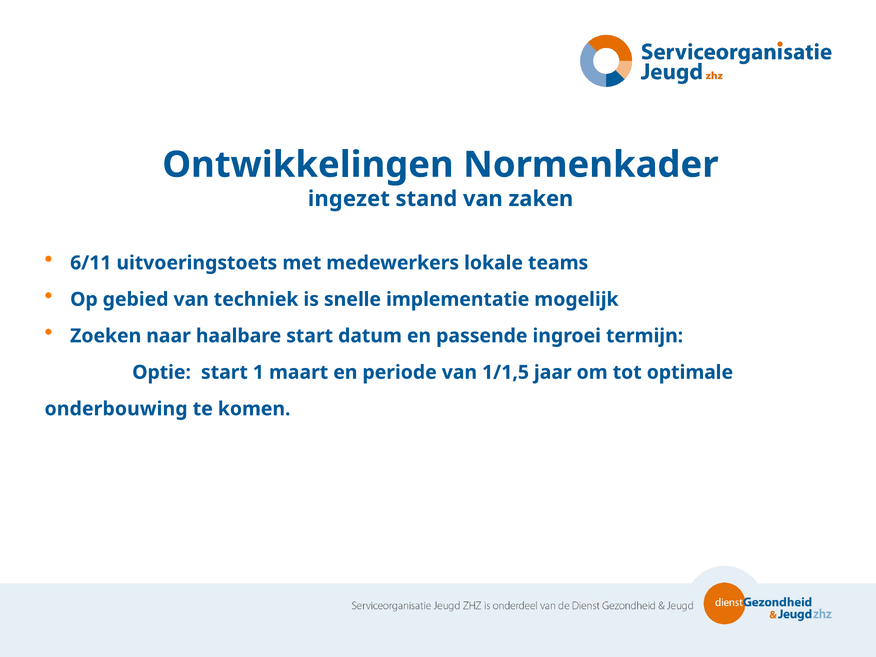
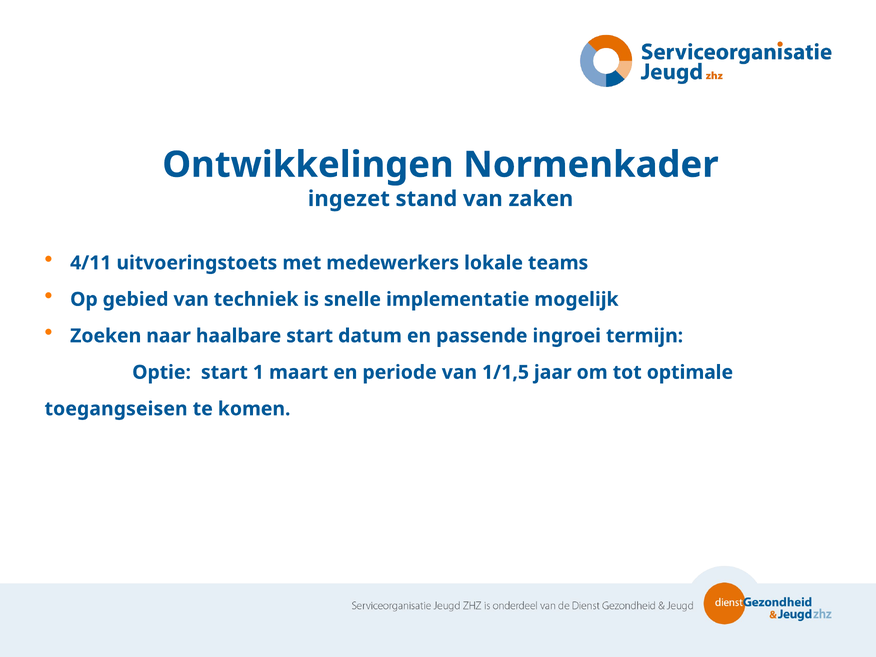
6/11: 6/11 -> 4/11 (91, 263)
onderbouwing: onderbouwing -> toegangseisen (116, 409)
